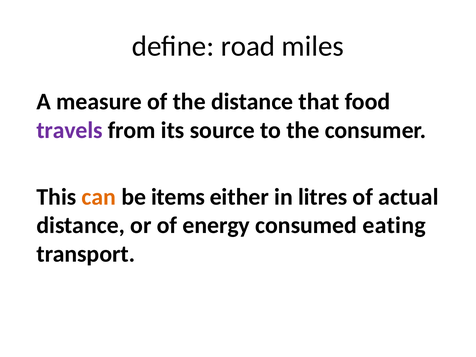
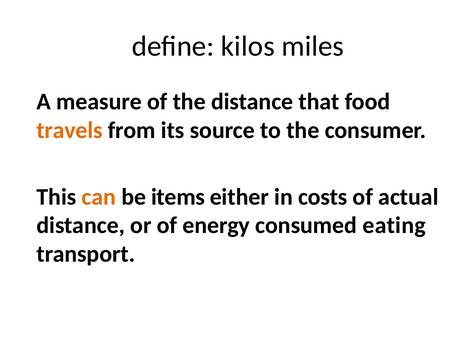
road: road -> kilos (248, 46)
travels colour: purple -> orange (69, 130)
litres: litres -> costs (323, 197)
